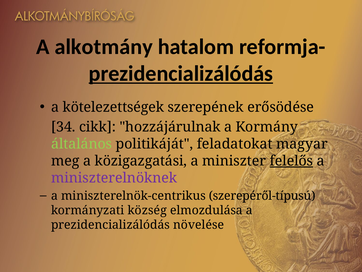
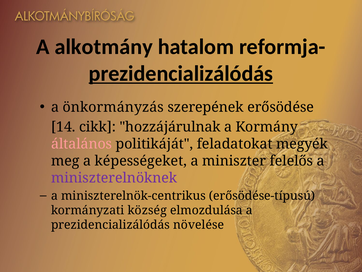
kötelezettségek: kötelezettségek -> önkormányzás (113, 107)
34: 34 -> 14 (63, 127)
általános colour: light green -> pink (82, 144)
magyar: magyar -> megyék (302, 144)
közigazgatási: közigazgatási -> képességeket (141, 161)
felelős underline: present -> none (291, 161)
szerepéről-típusú: szerepéről-típusú -> erősödése-típusú (262, 195)
